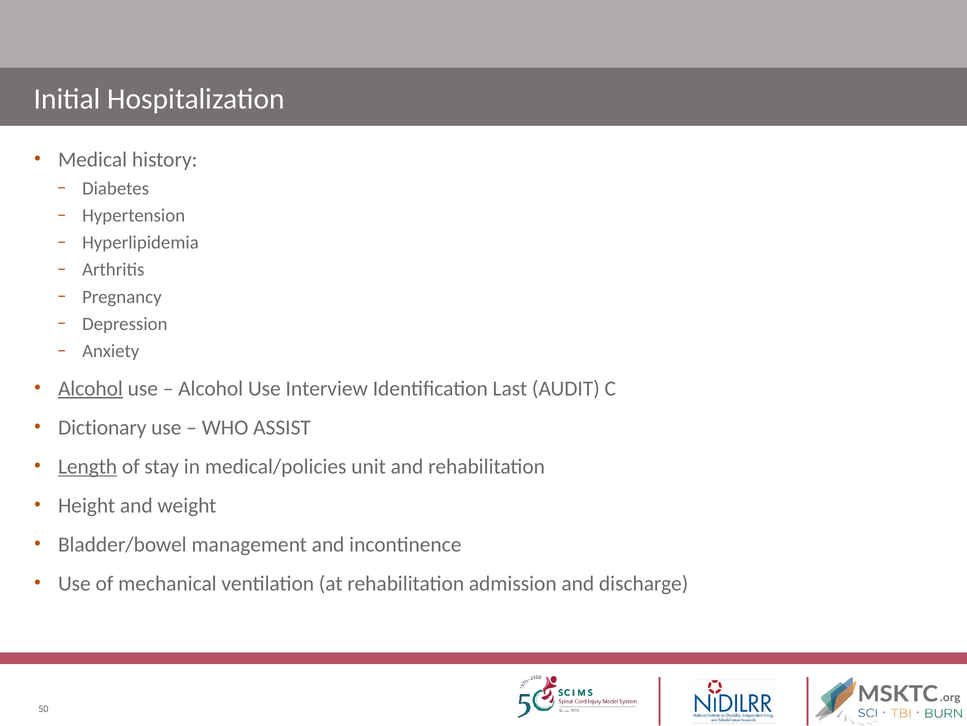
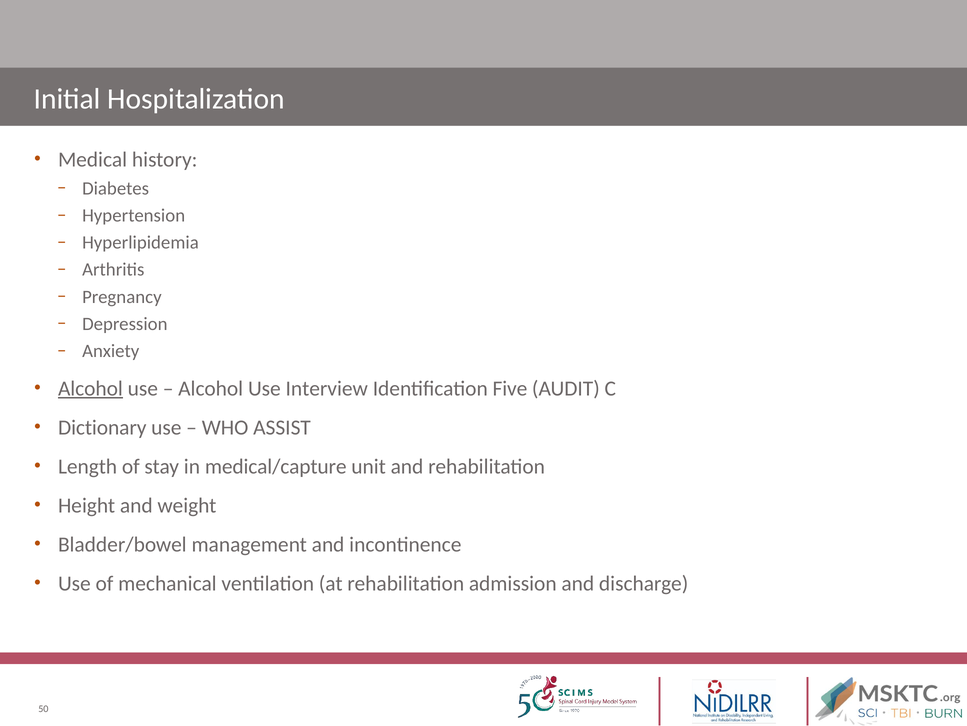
Last: Last -> Five (510, 388)
Length underline: present -> none (88, 466)
medical/policies: medical/policies -> medical/capture (276, 466)
